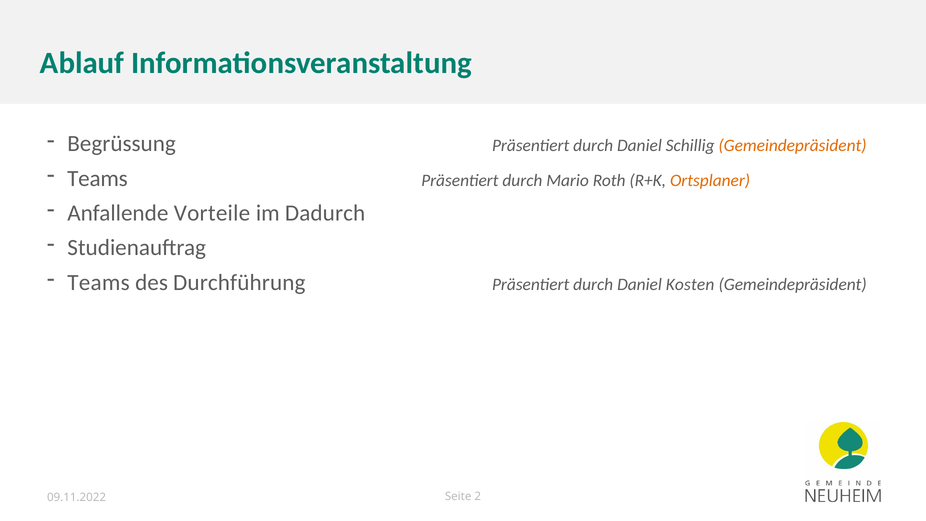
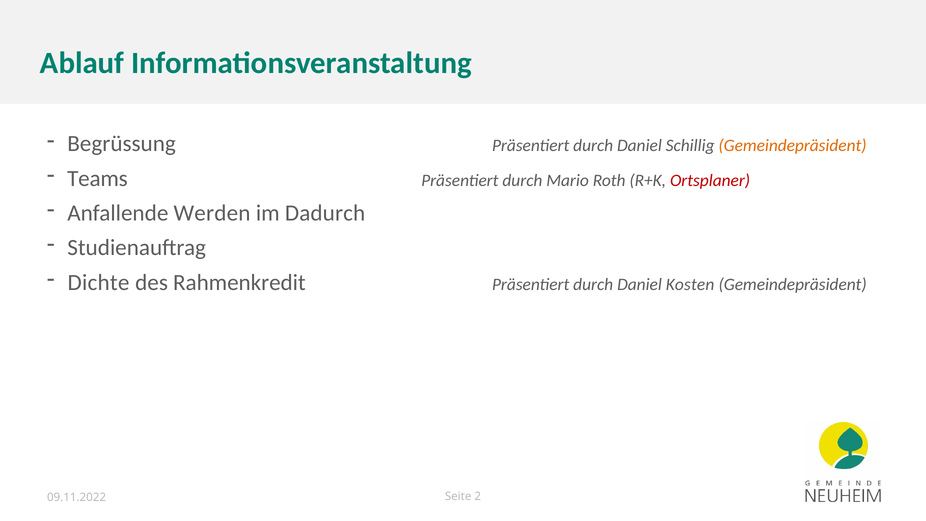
Ortsplaner colour: orange -> red (710, 180)
Vorteile: Vorteile -> Werden (212, 213)
Teams: Teams -> Dichte (99, 282)
Durchführung: Durchführung -> Rahmenkredit (239, 282)
